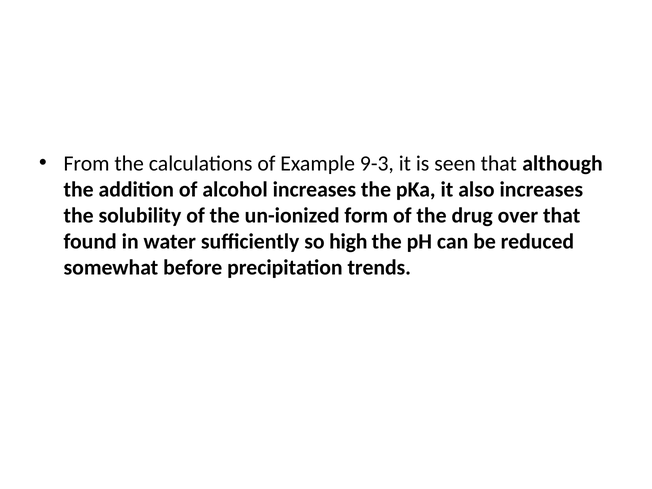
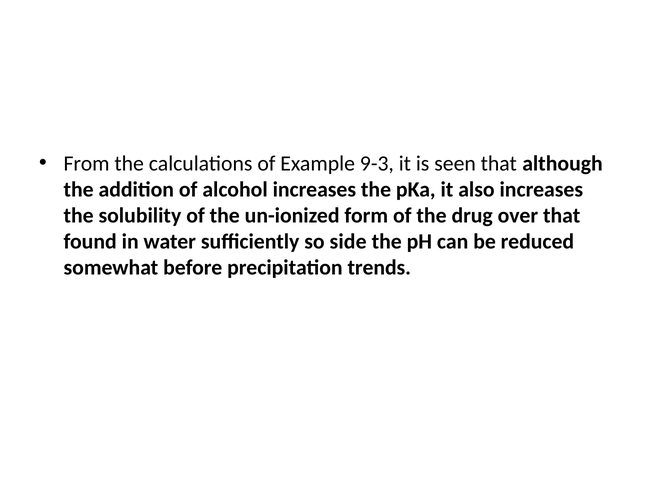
high: high -> side (348, 242)
